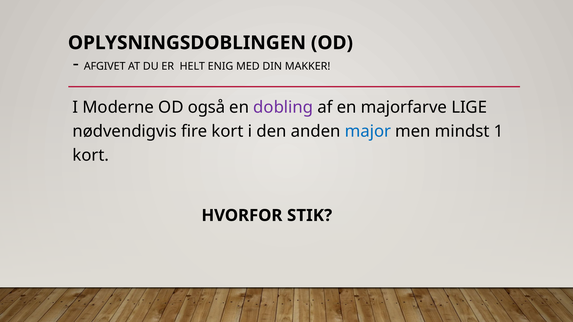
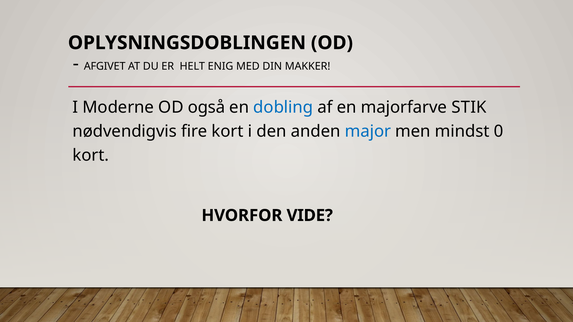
dobling colour: purple -> blue (283, 107)
LIGE: LIGE -> STIK (469, 107)
1: 1 -> 0 (499, 131)
STIK: STIK -> VIDE (310, 216)
